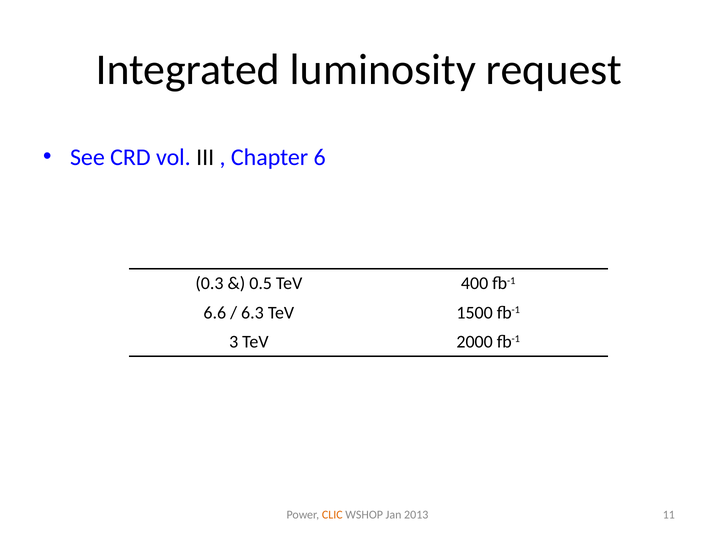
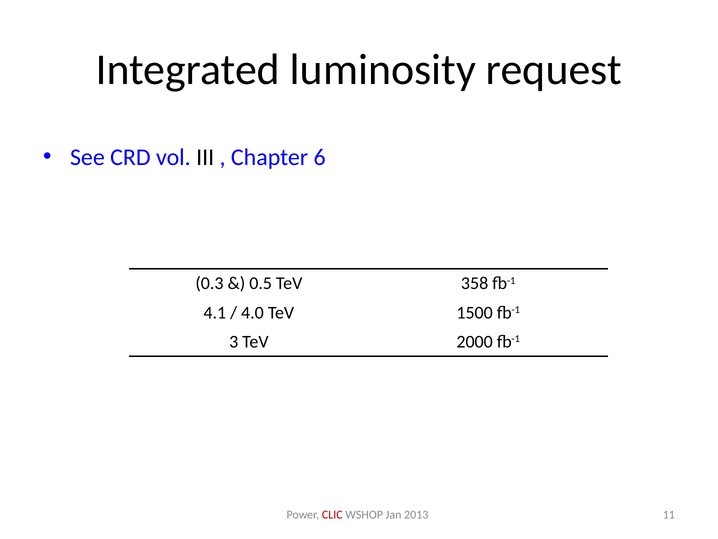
400: 400 -> 358 (475, 283)
6.6: 6.6 -> 4.1 (215, 312)
6.3: 6.3 -> 4.0 (252, 312)
CLIC colour: orange -> red (332, 514)
